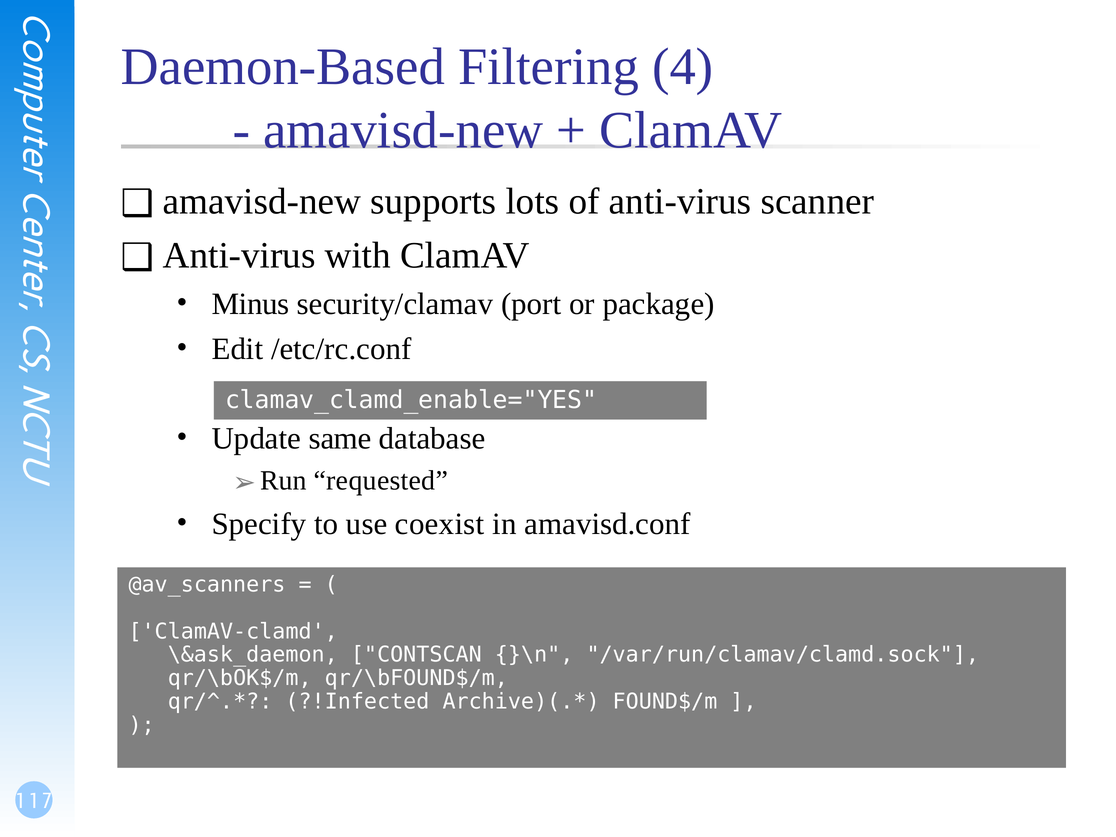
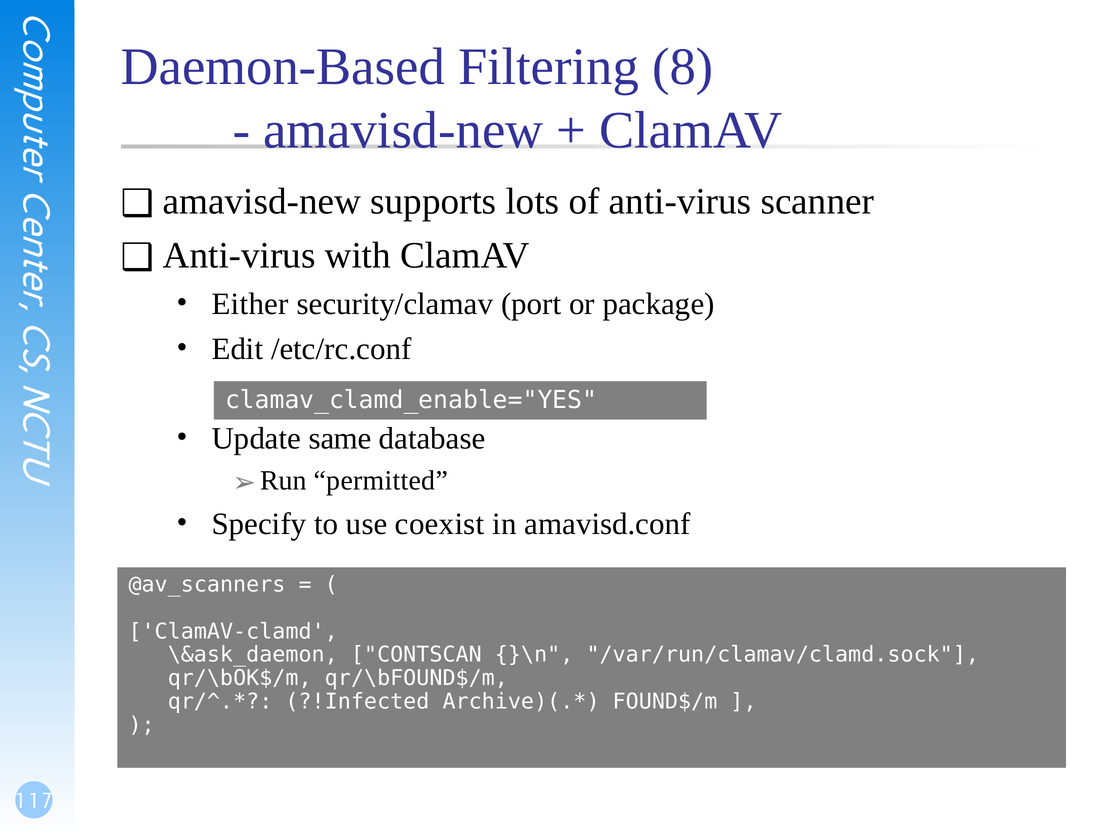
4: 4 -> 8 (683, 67)
Minus: Minus -> Either (250, 304)
requested: requested -> permitted (381, 481)
